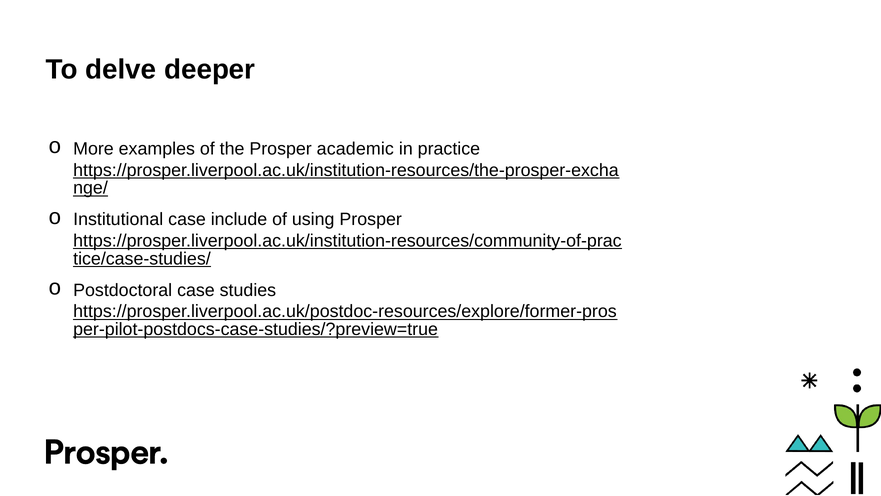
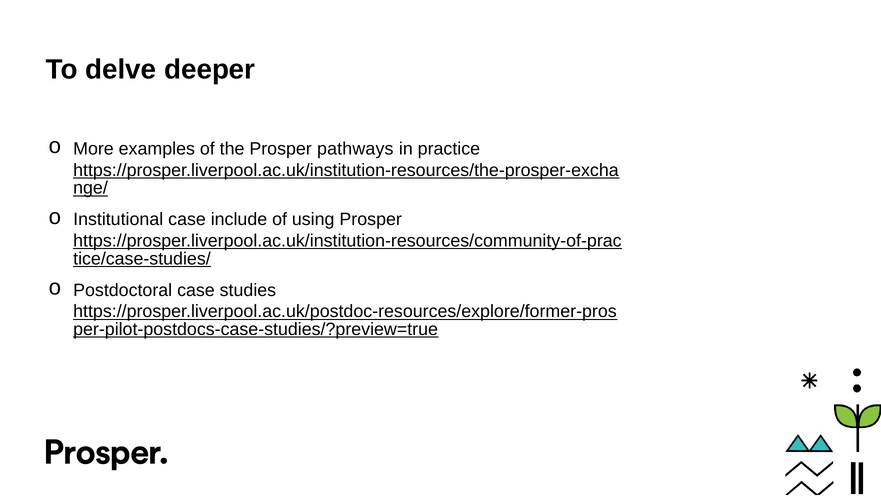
academic: academic -> pathways (355, 149)
